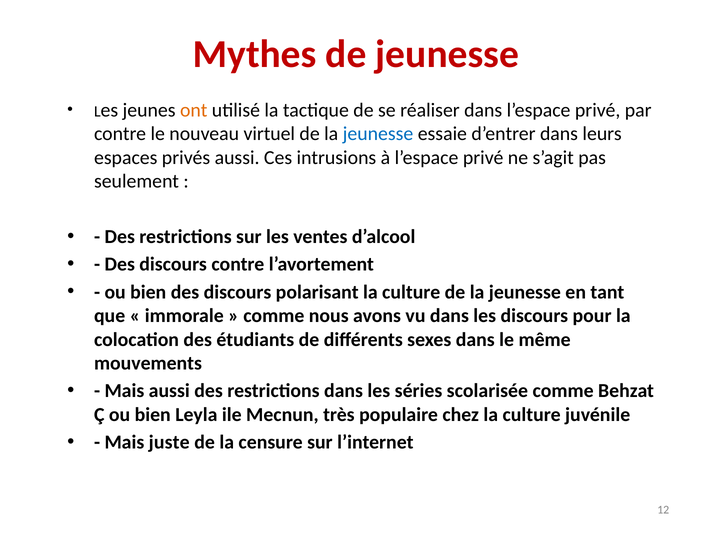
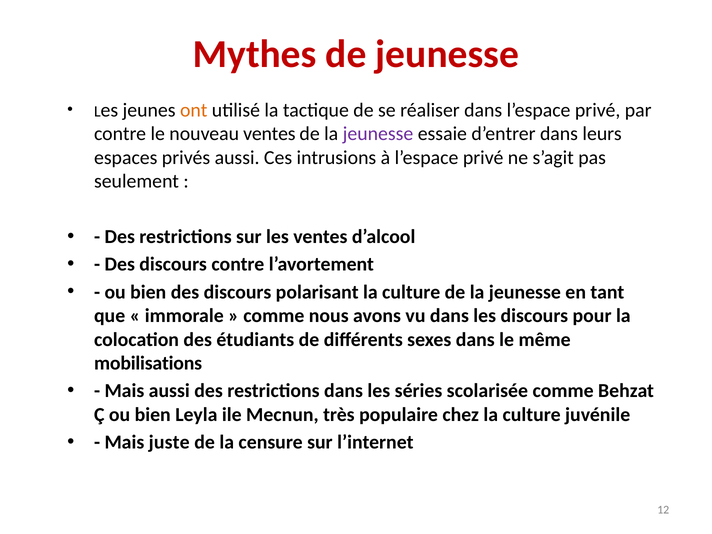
nouveau virtuel: virtuel -> ventes (269, 134)
jeunesse colour: blue -> purple (378, 134)
mouvements: mouvements -> mobilisations (148, 363)
